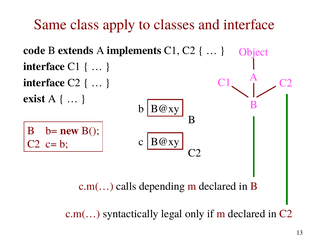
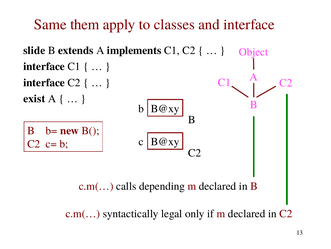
class: class -> them (85, 24)
code: code -> slide (34, 50)
